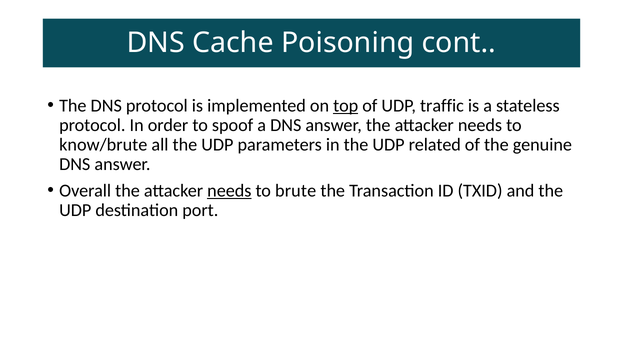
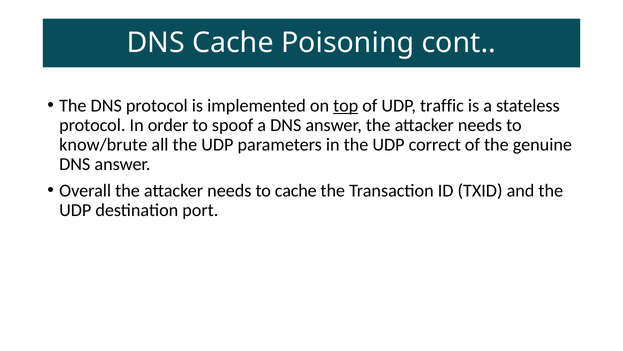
related: related -> correct (435, 145)
needs underline: present -> none (229, 190)
to brute: brute -> cache (296, 190)
